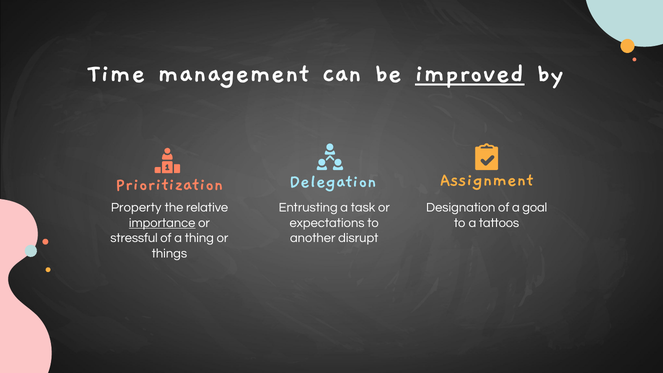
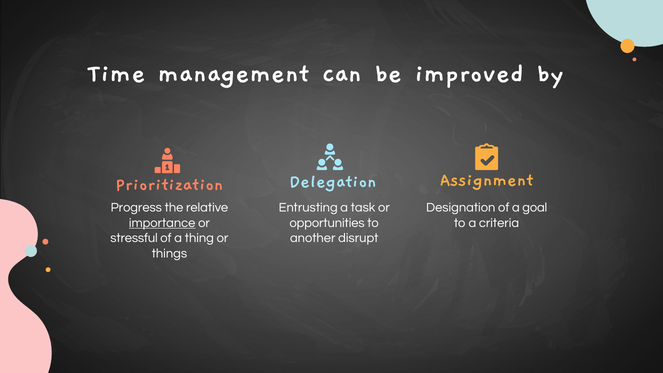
improved underline: present -> none (470, 72)
Property: Property -> Progress (136, 207)
expectations: expectations -> opportunities (327, 223)
tattoos: tattoos -> criteria (499, 223)
